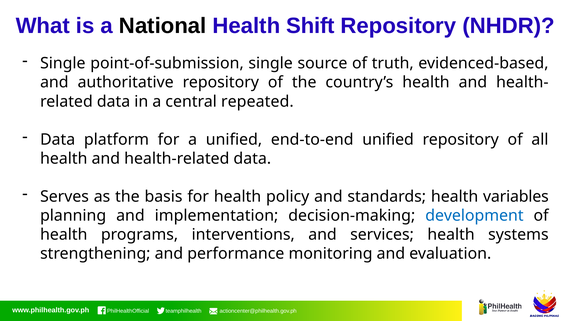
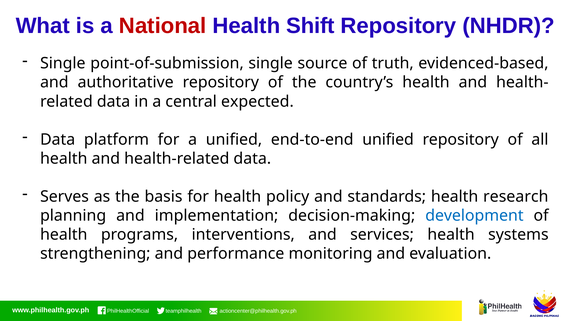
National colour: black -> red (163, 26)
repeated: repeated -> expected (257, 102)
variables: variables -> research (516, 197)
